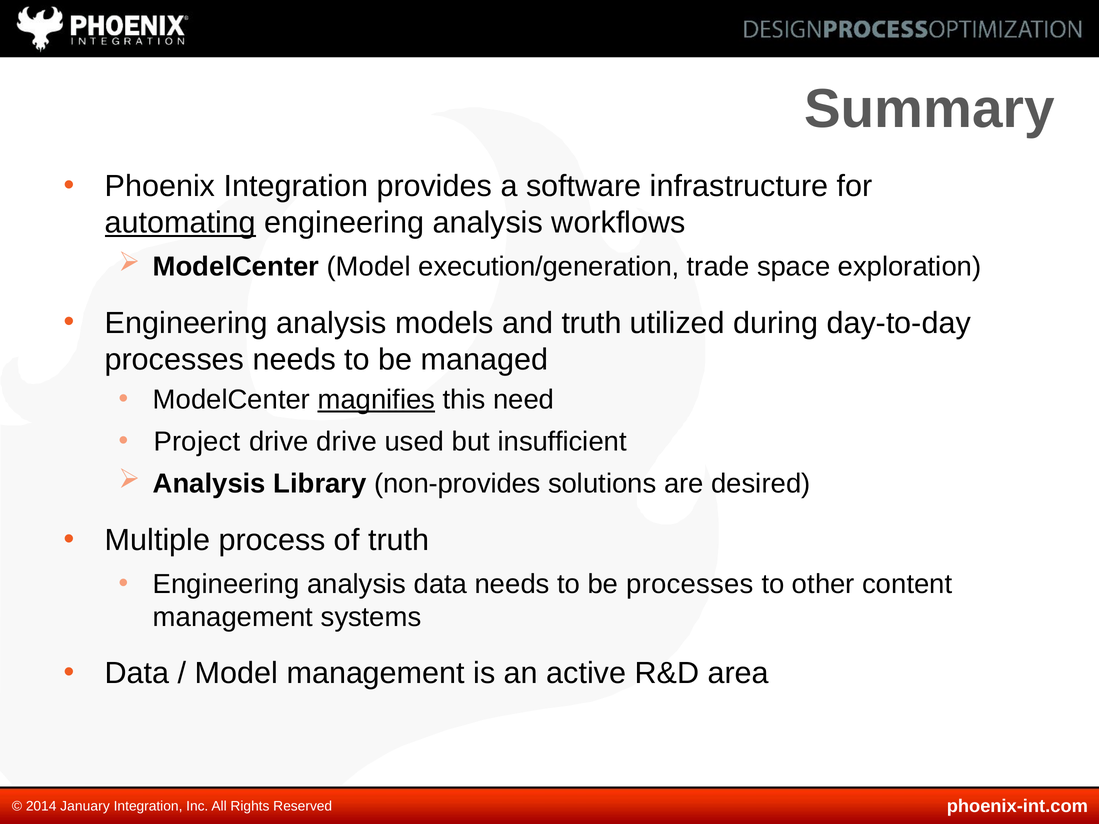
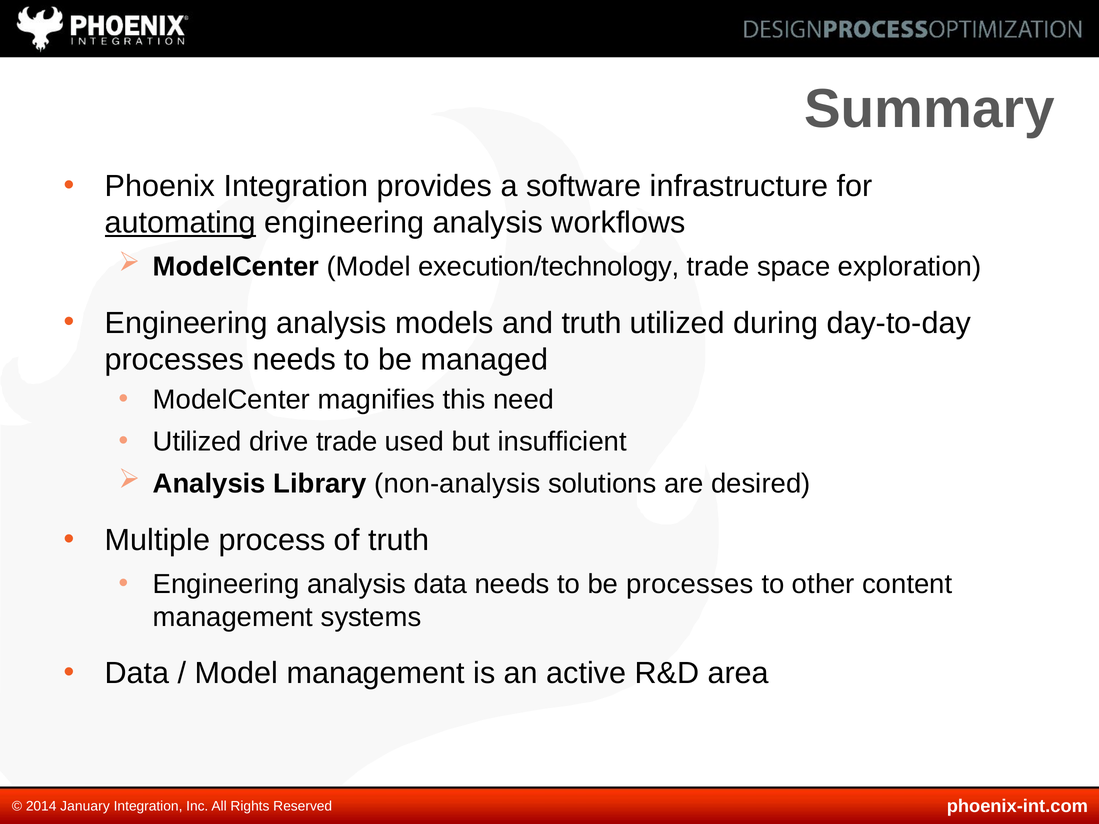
execution/generation: execution/generation -> execution/technology (549, 267)
magnifies underline: present -> none (376, 400)
Project: Project -> Utilized (197, 442)
drive drive: drive -> trade (347, 442)
non-provides: non-provides -> non-analysis (457, 484)
